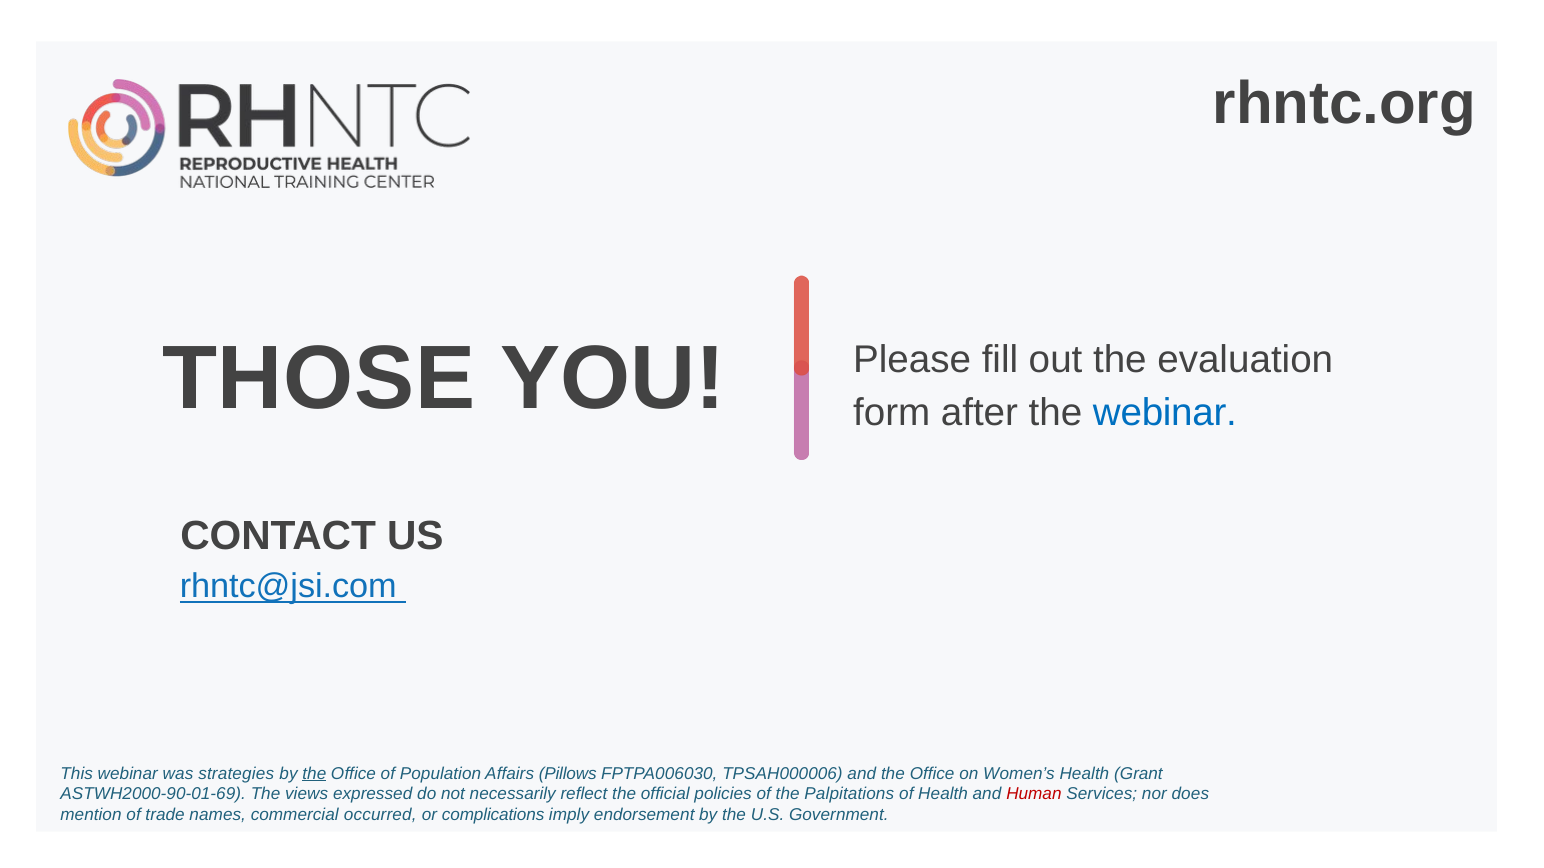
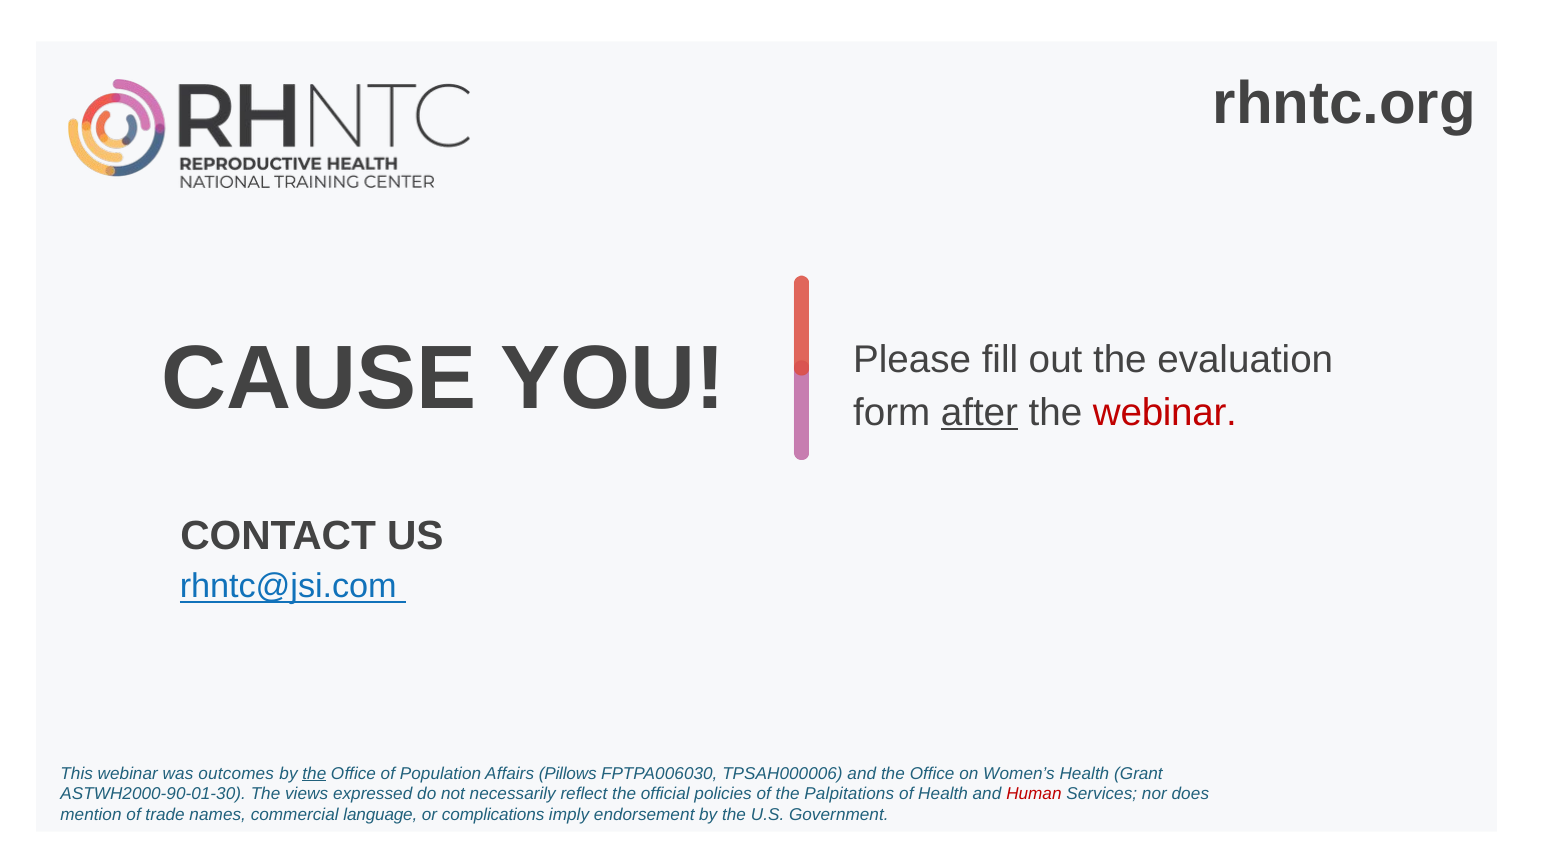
THOSE: THOSE -> CAUSE (319, 379)
after underline: none -> present (979, 413)
webinar colour: blue -> red (1165, 413)
strategies: strategies -> outcomes (236, 774)
ASTWH2000-90-01-69: ASTWH2000-90-01-69 -> ASTWH2000-90-01-30 (153, 795)
occurred: occurred -> language (380, 815)
